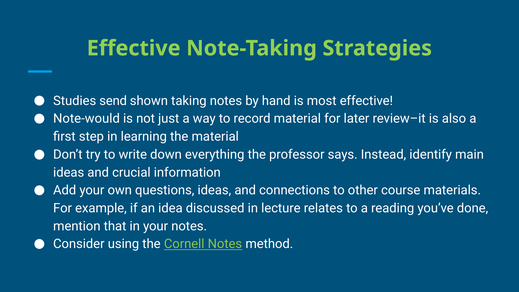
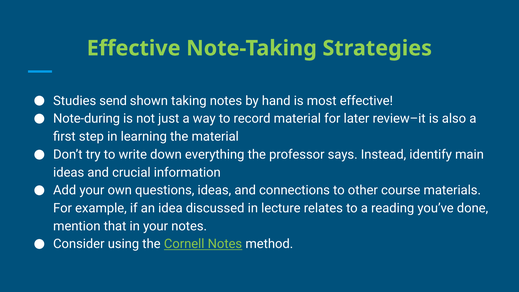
Note-would: Note-would -> Note-during (87, 119)
